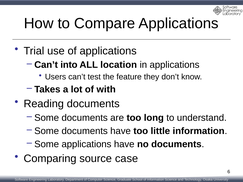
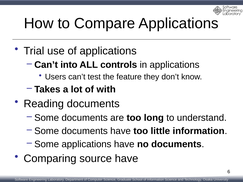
location: location -> controls (119, 65)
source case: case -> have (127, 159)
